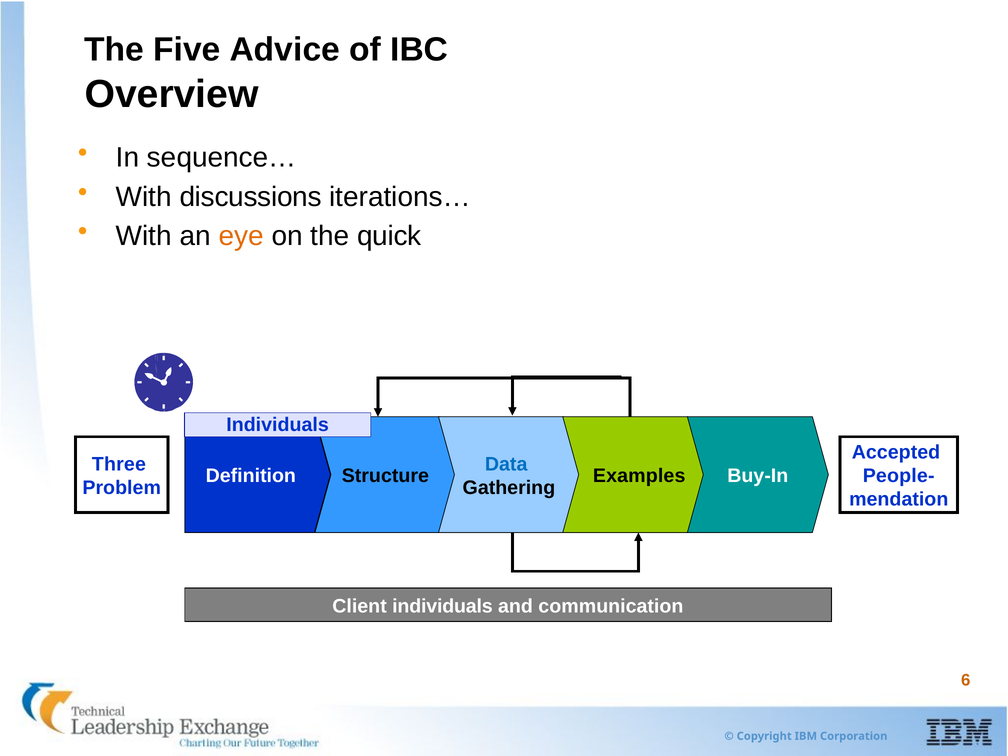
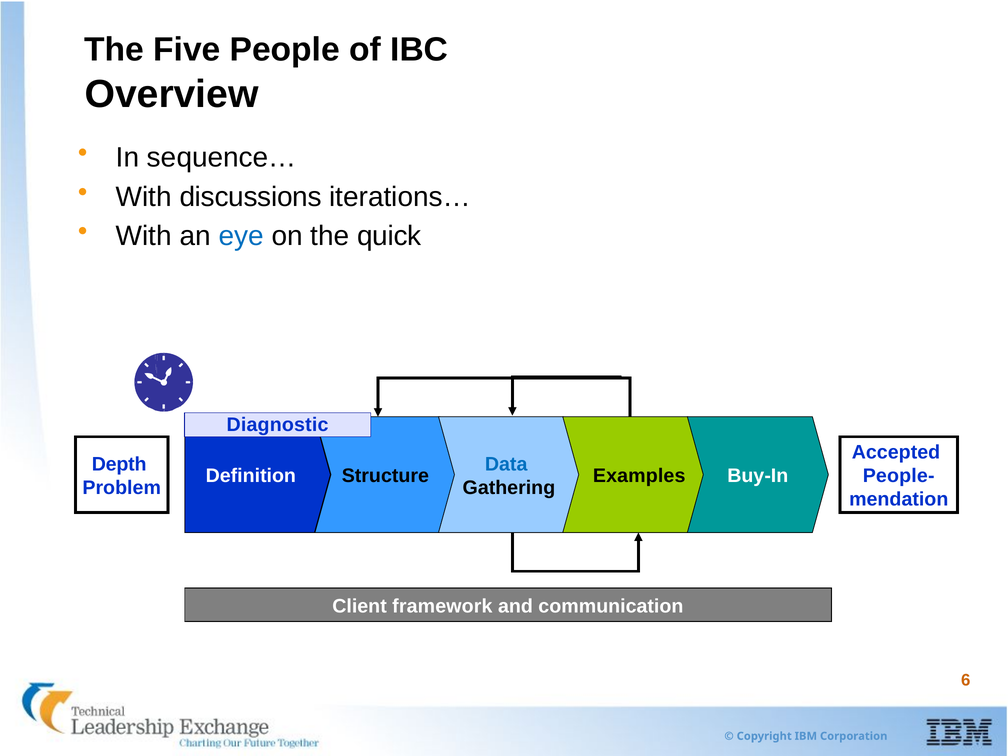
Advice: Advice -> People (285, 50)
eye colour: orange -> blue (241, 236)
Individuals: Individuals -> Diagnostic (277, 425)
Three: Three -> Depth (119, 464)
Client individuals: individuals -> framework (442, 606)
